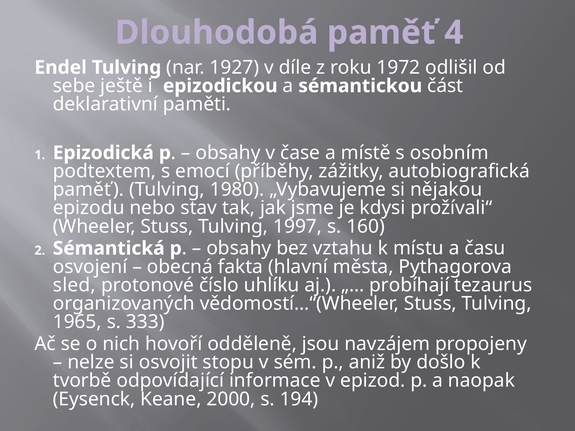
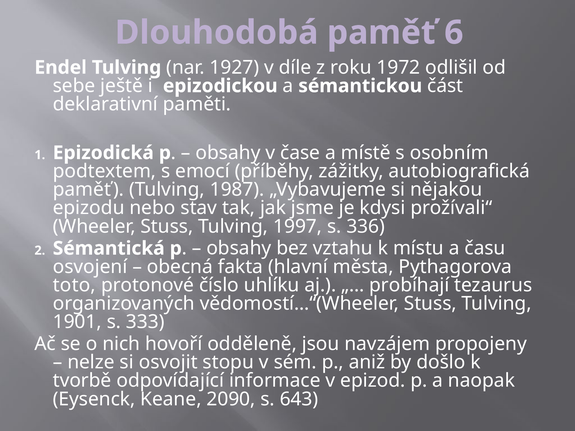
4: 4 -> 6 (454, 33)
1980: 1980 -> 1987 (237, 190)
160: 160 -> 336 (366, 227)
sled: sled -> toto (74, 285)
1965: 1965 -> 1901 (77, 322)
2000: 2000 -> 2090 (231, 399)
194: 194 -> 643 (299, 399)
